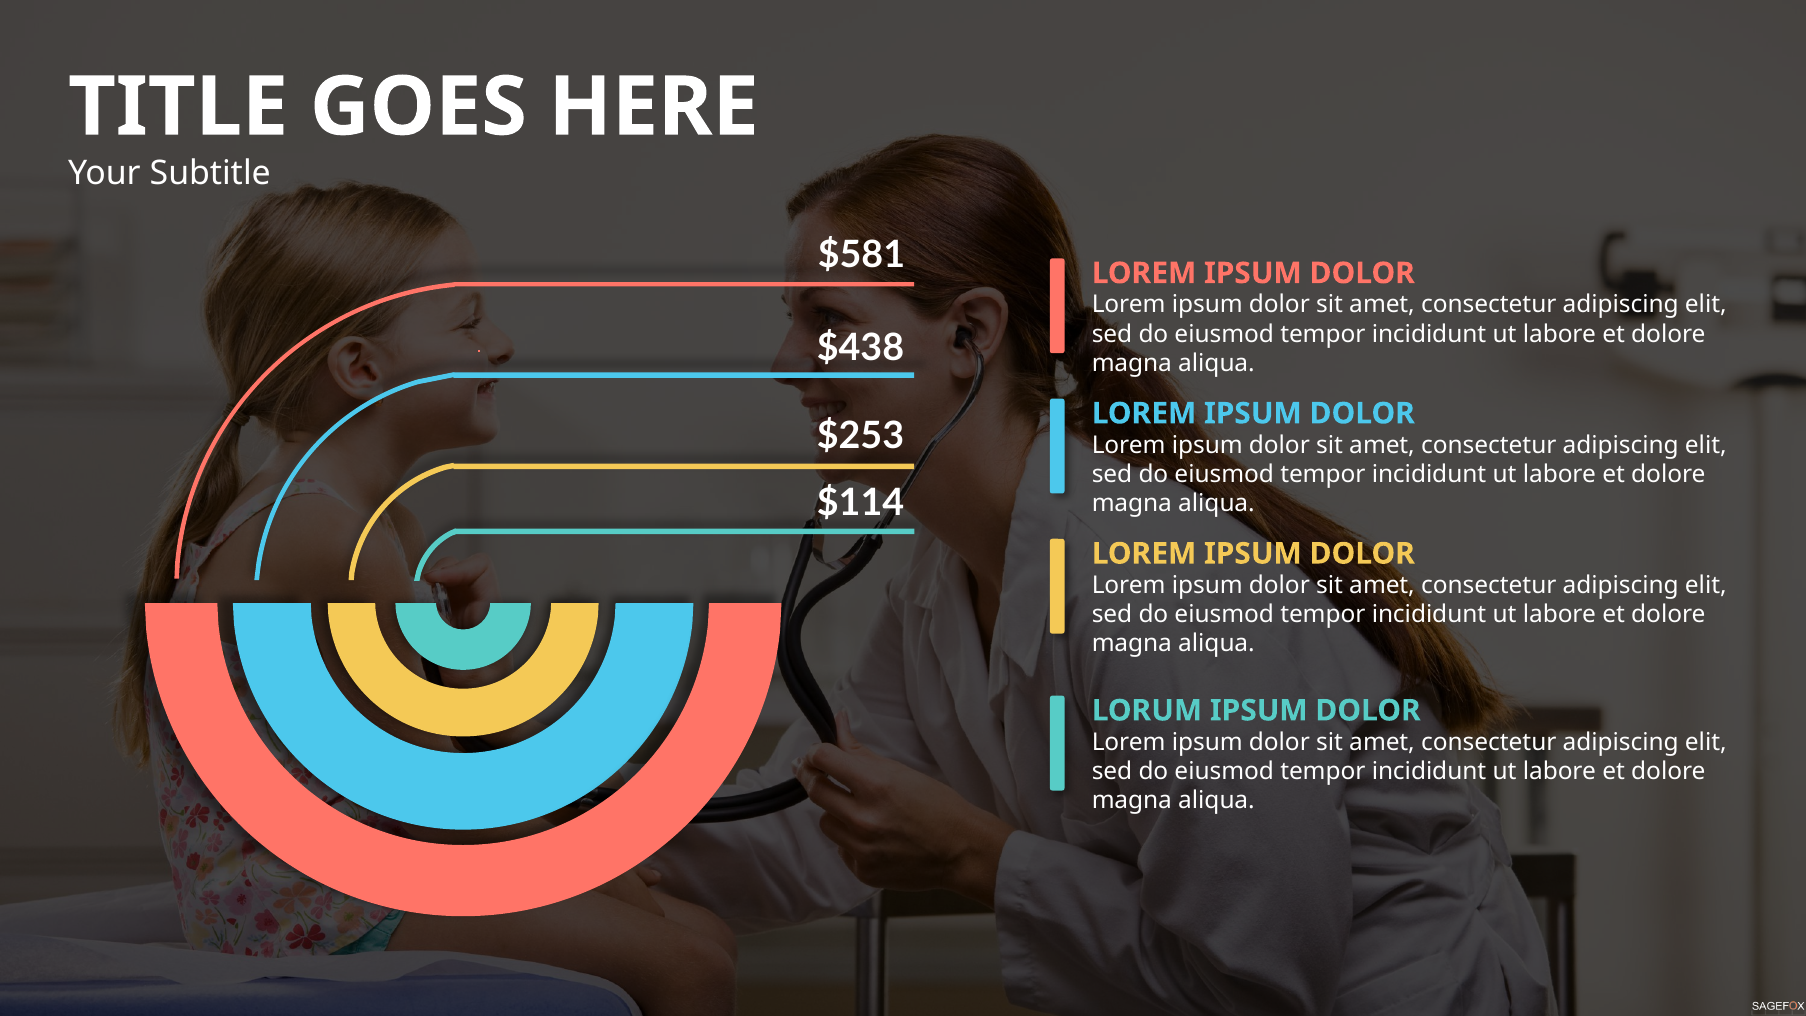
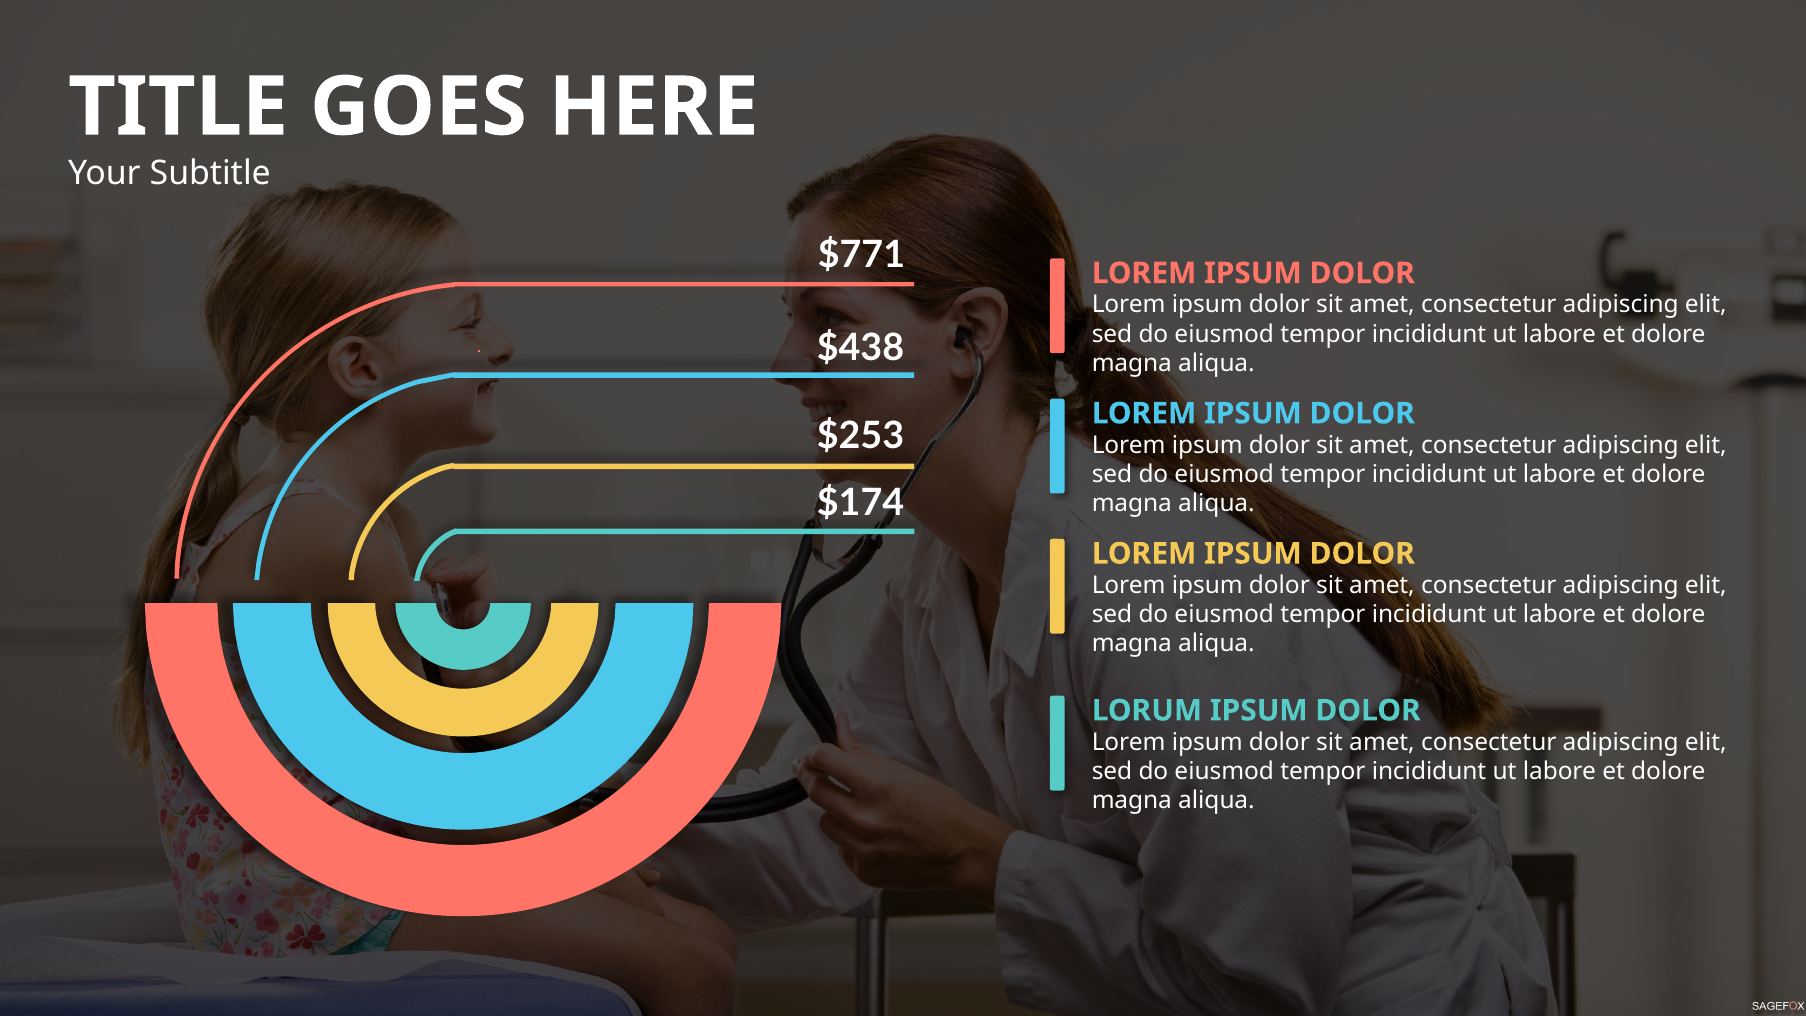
$581: $581 -> $771 (861, 255)
$114: $114 -> $174 (861, 503)
